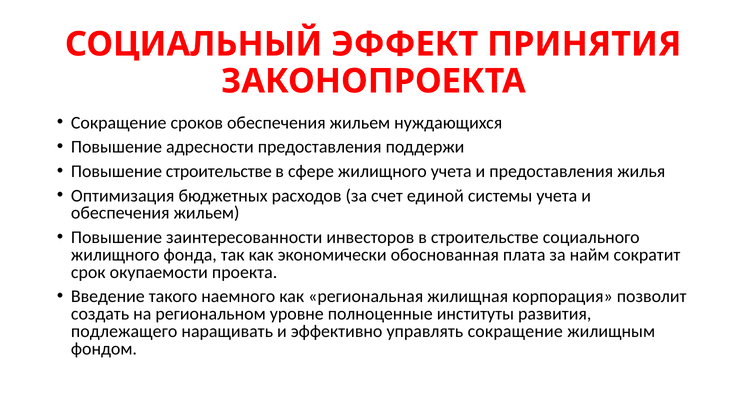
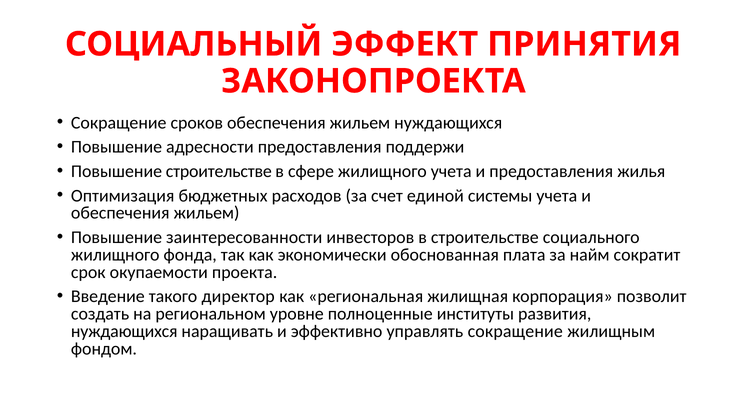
наемного: наемного -> директор (238, 297)
подлежащего: подлежащего -> нуждающихся (124, 331)
